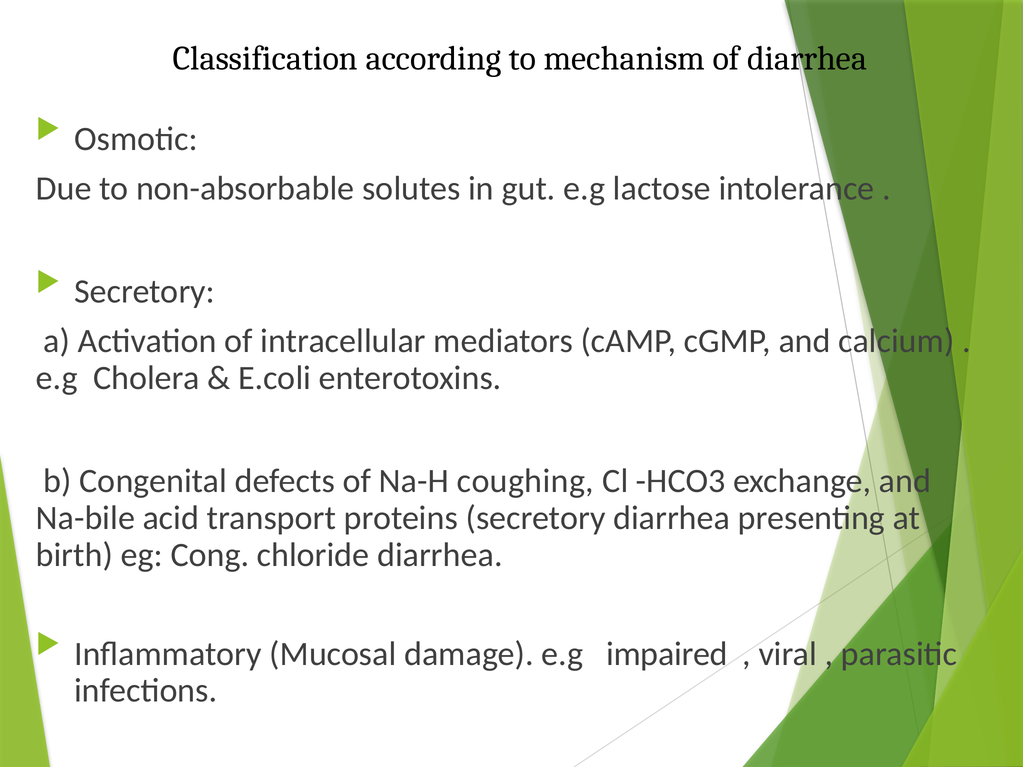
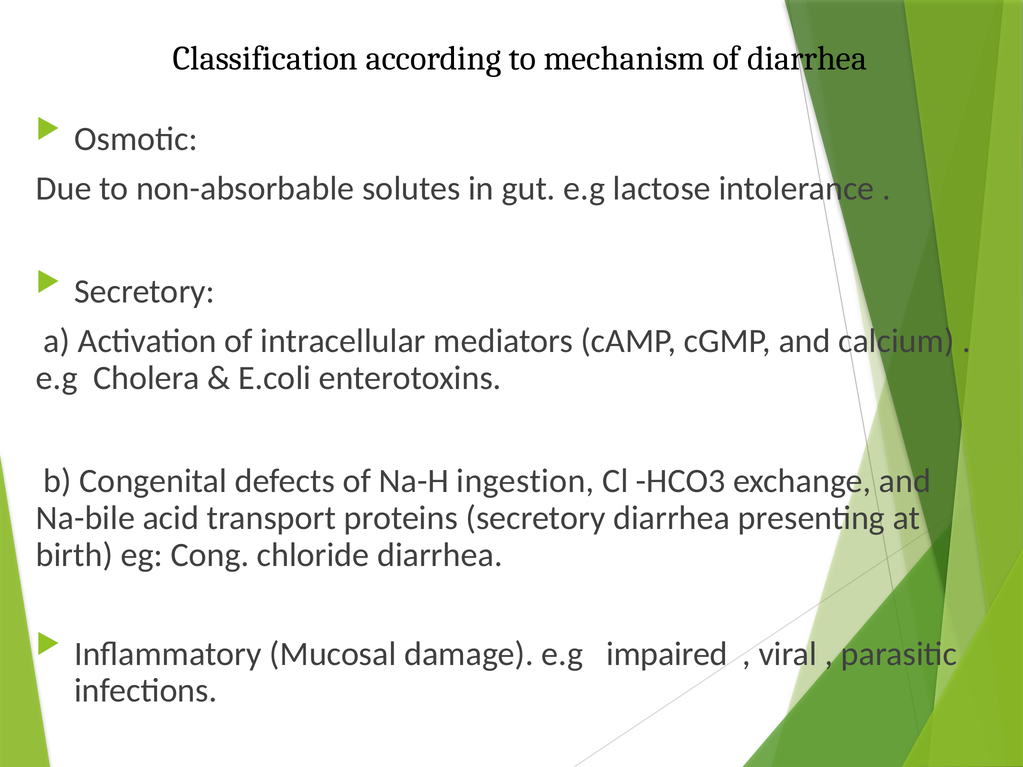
coughing: coughing -> ingestion (525, 481)
